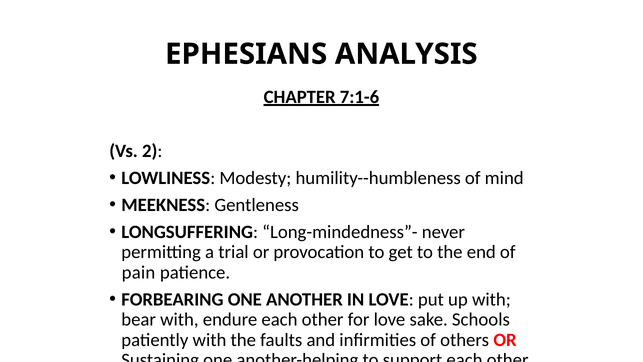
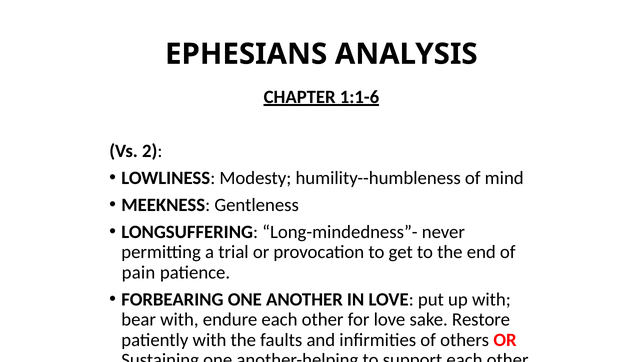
7:1-6: 7:1-6 -> 1:1-6 (360, 97)
Schools: Schools -> Restore (481, 319)
